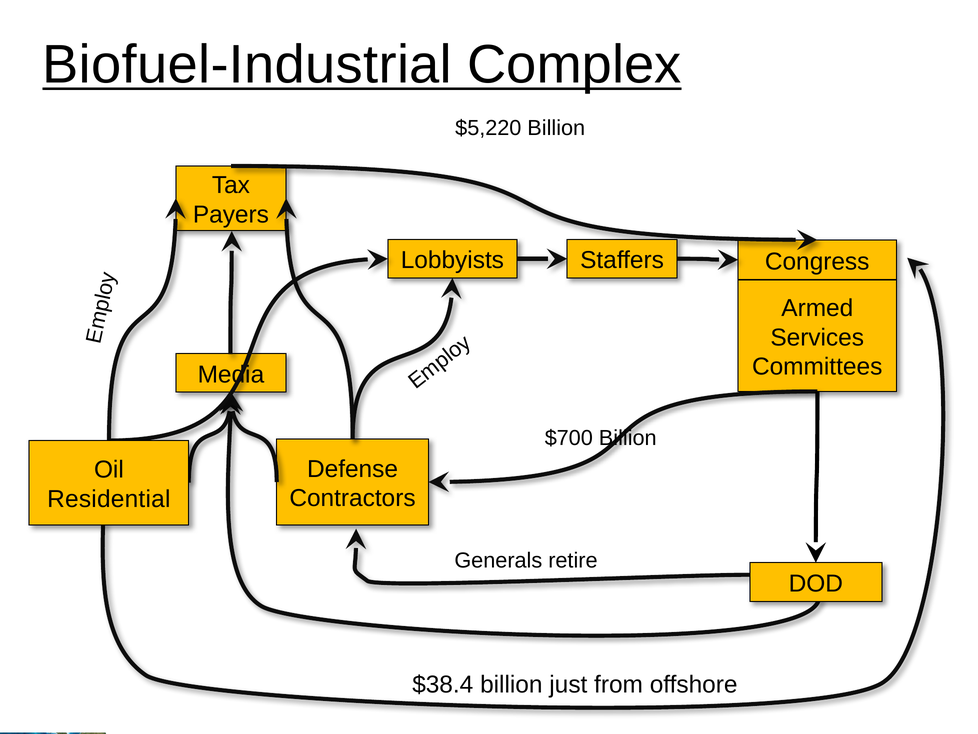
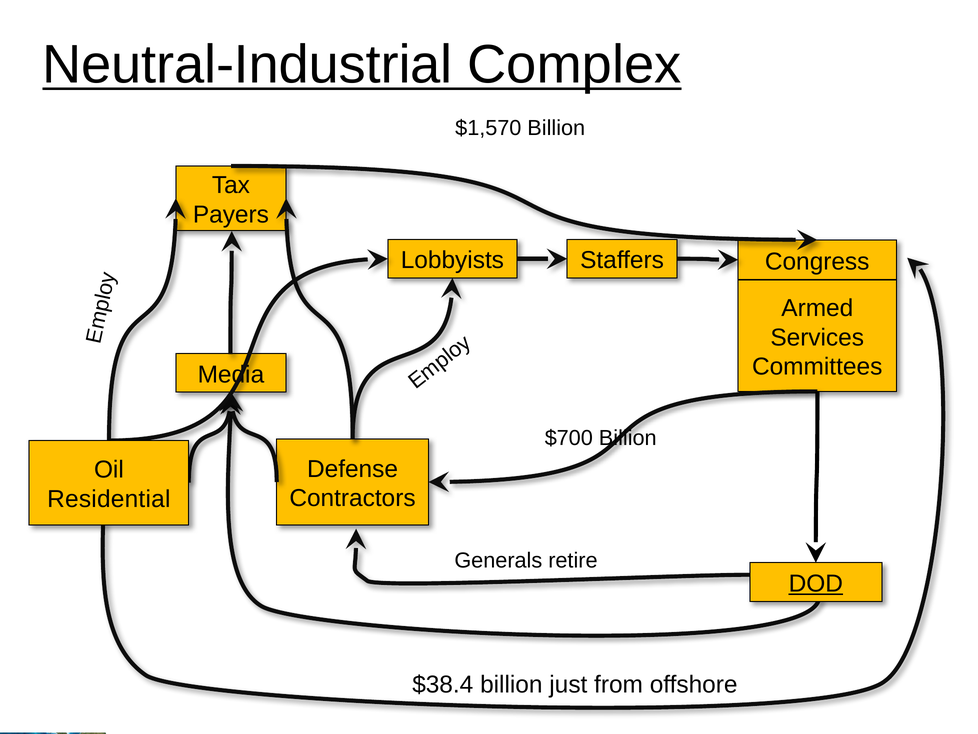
Biofuel-Industrial: Biofuel-Industrial -> Neutral-Industrial (247, 65)
$5,220: $5,220 -> $1,570 (488, 128)
DOD underline: none -> present (816, 583)
